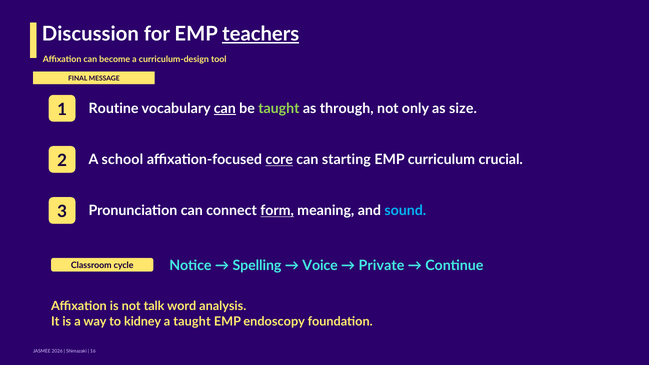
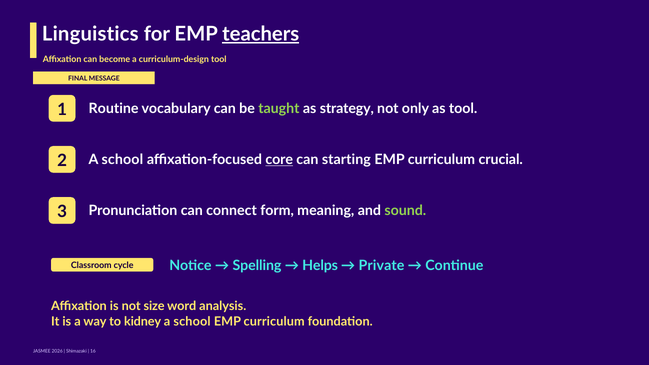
Discussion: Discussion -> Linguistics (90, 34)
can underline: present -> none (225, 109)
through: through -> strategy (347, 109)
as size: size -> tool (463, 109)
form underline: present -> none (277, 211)
sound colour: light blue -> light green (405, 211)
Voice: Voice -> Helps (320, 266)
talk: talk -> size (154, 306)
taught: taught -> school (192, 322)
endoscopy: endoscopy -> curriculum (274, 322)
